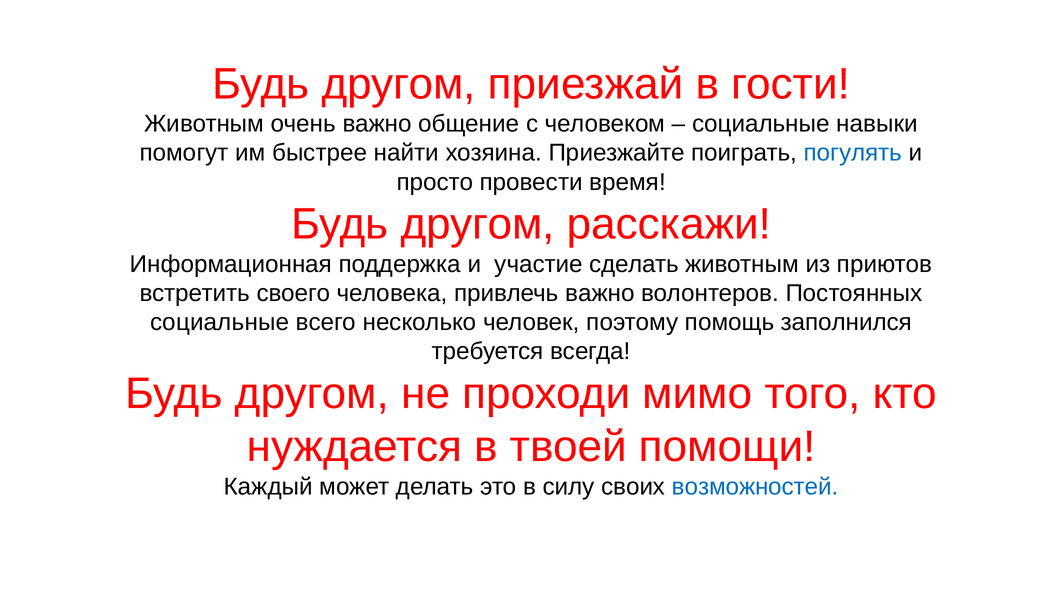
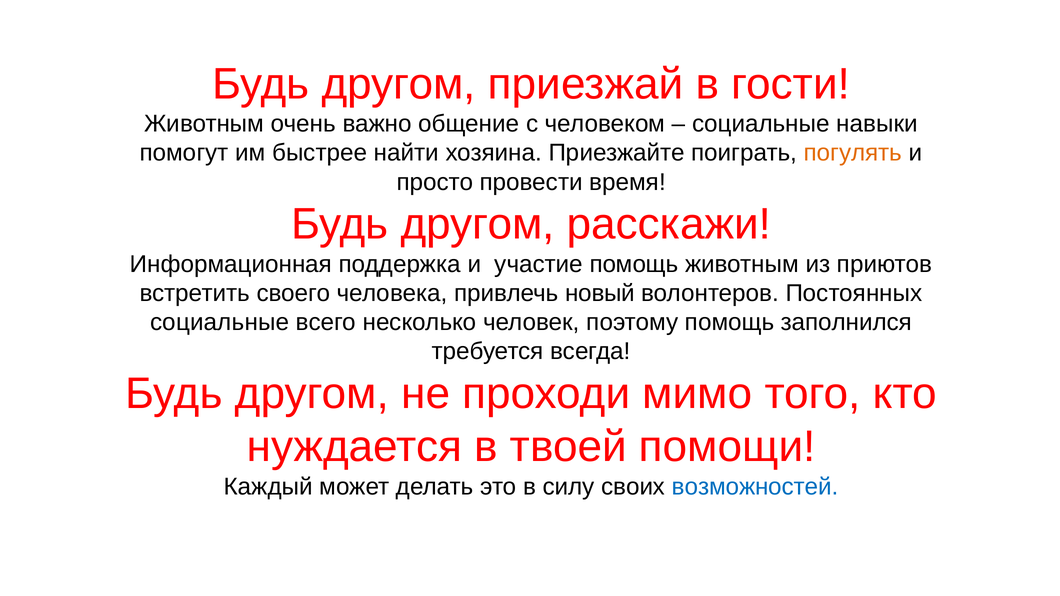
погулять colour: blue -> orange (853, 153)
участие сделать: сделать -> помощь (634, 264)
привлечь важно: важно -> новый (600, 293)
